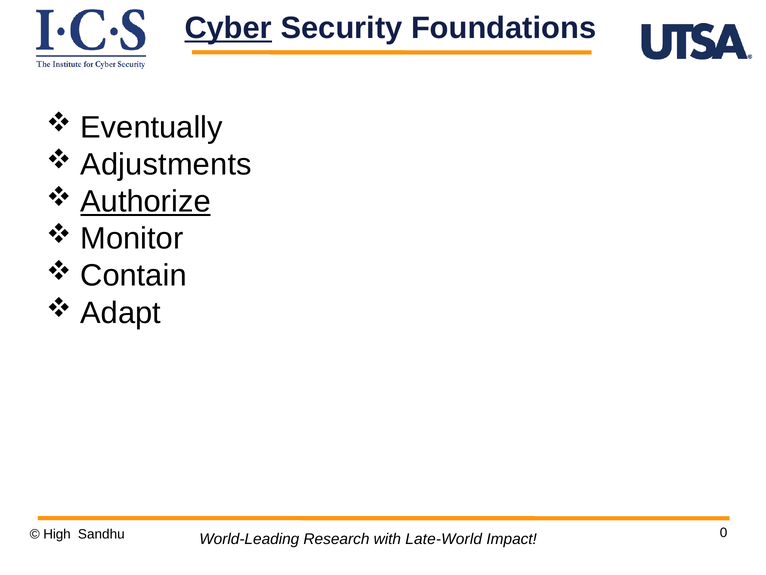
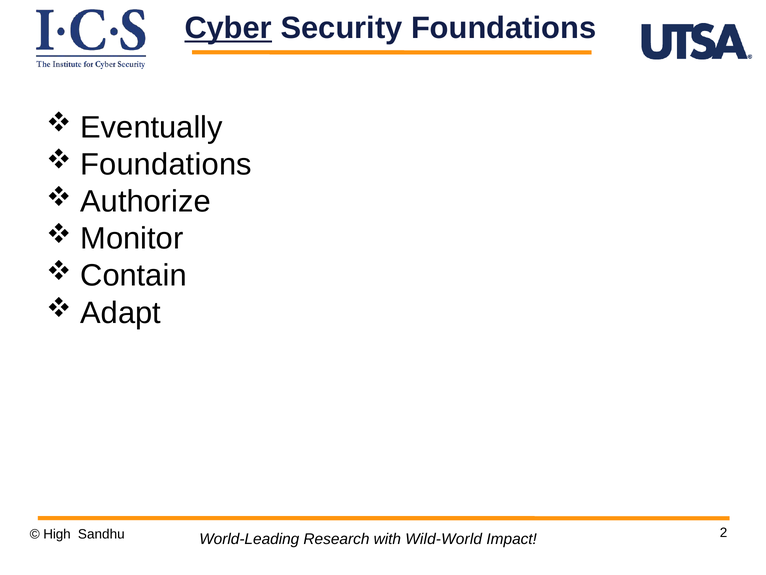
Adjustments: Adjustments -> Foundations (166, 164)
Authorize underline: present -> none (146, 201)
0: 0 -> 2 (724, 532)
Late-World: Late-World -> Wild-World (444, 538)
